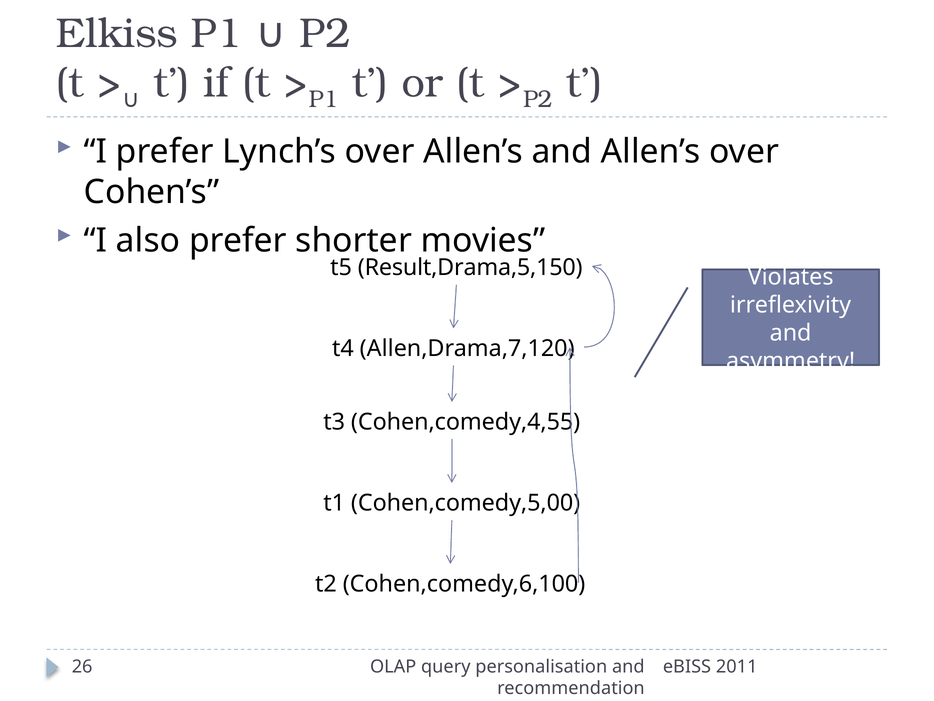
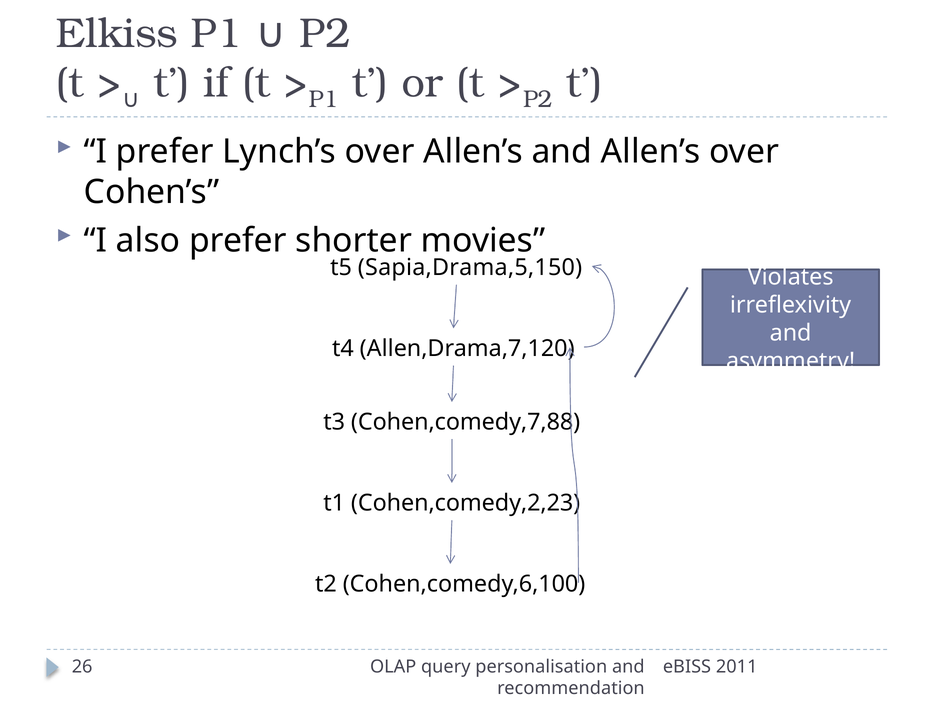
Result,Drama,5,150: Result,Drama,5,150 -> Sapia,Drama,5,150 (470, 267)
Cohen,comedy,4,55: Cohen,comedy,4,55 -> Cohen,comedy,7,88 (466, 422)
Cohen,comedy,5,00: Cohen,comedy,5,00 -> Cohen,comedy,2,23 (466, 503)
